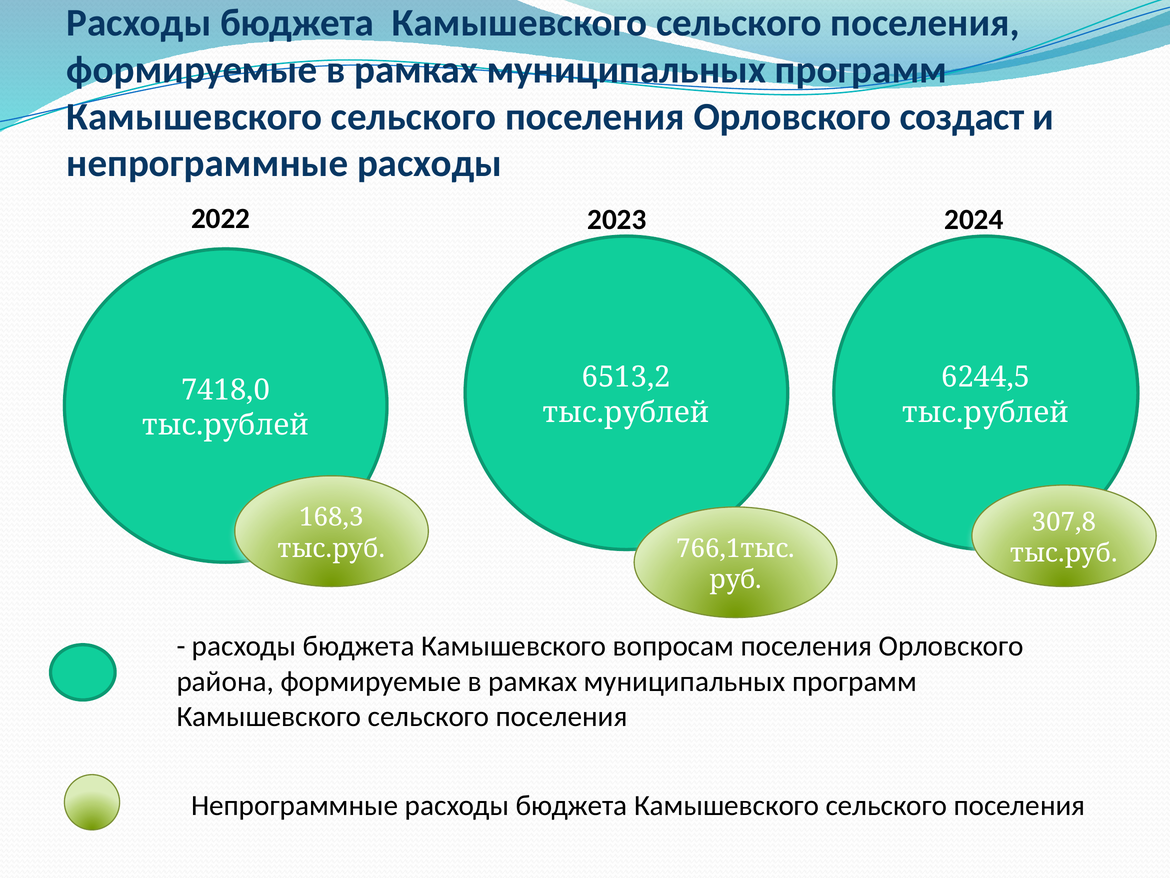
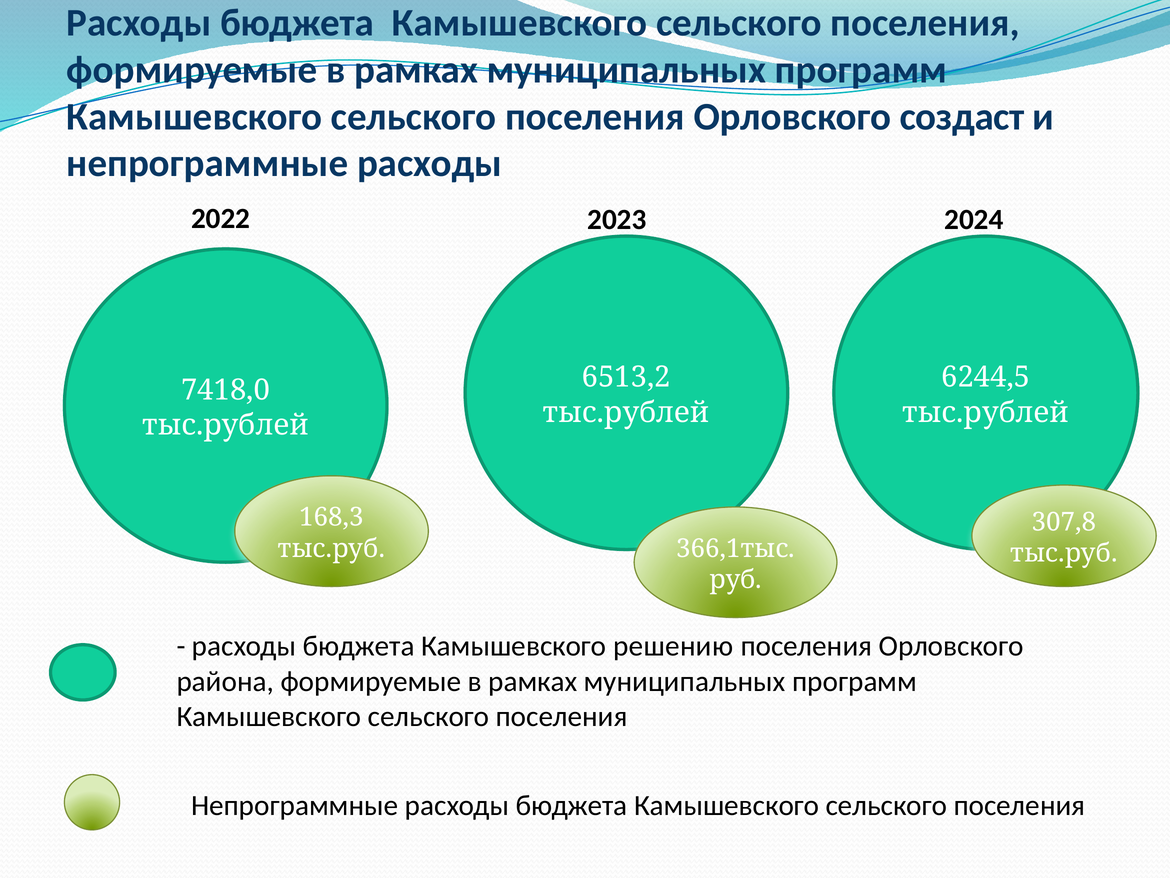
766,1тыс: 766,1тыс -> 366,1тыс (735, 548)
вопросам: вопросам -> решению (673, 646)
